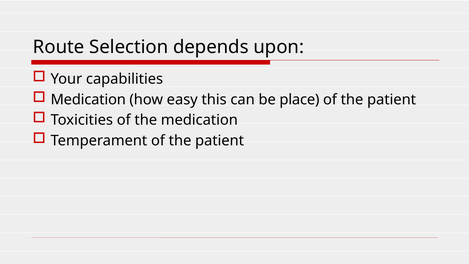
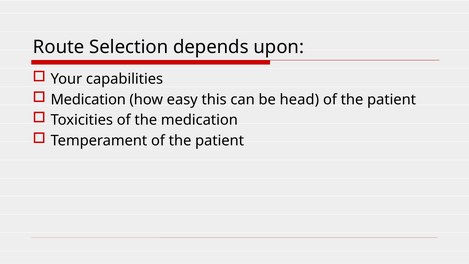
place: place -> head (299, 100)
